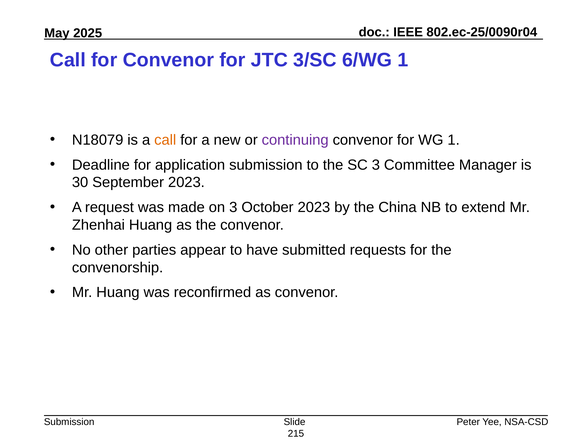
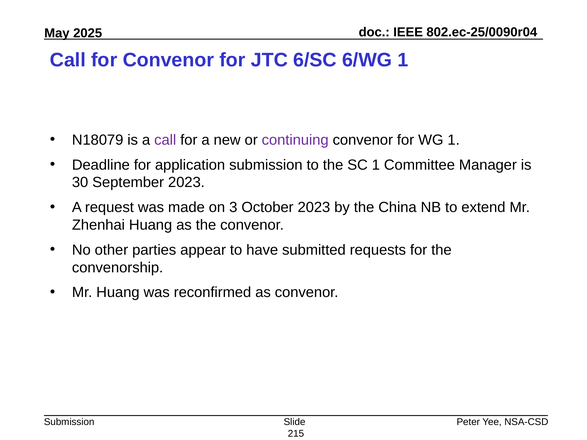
3/SC: 3/SC -> 6/SC (315, 60)
call colour: orange -> purple (165, 140)
SC 3: 3 -> 1 (376, 165)
